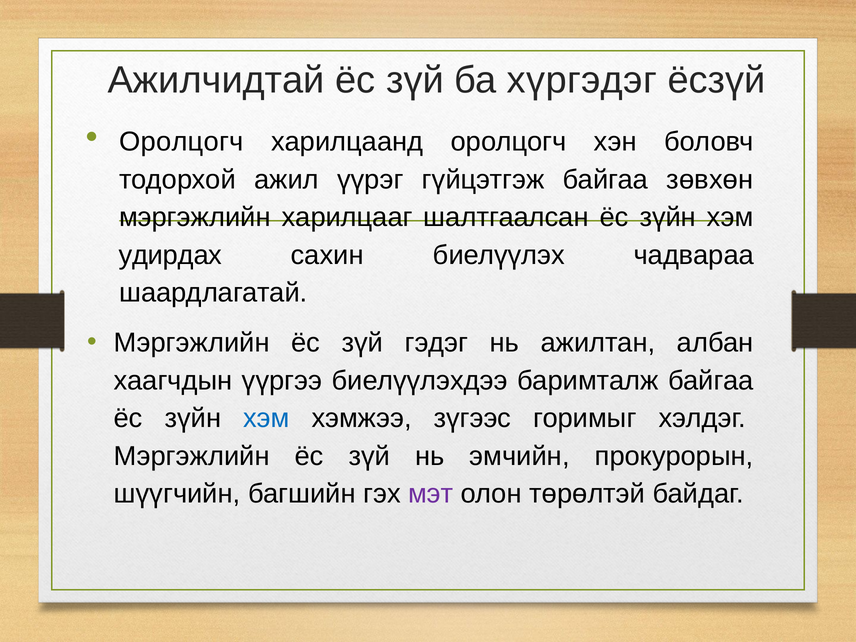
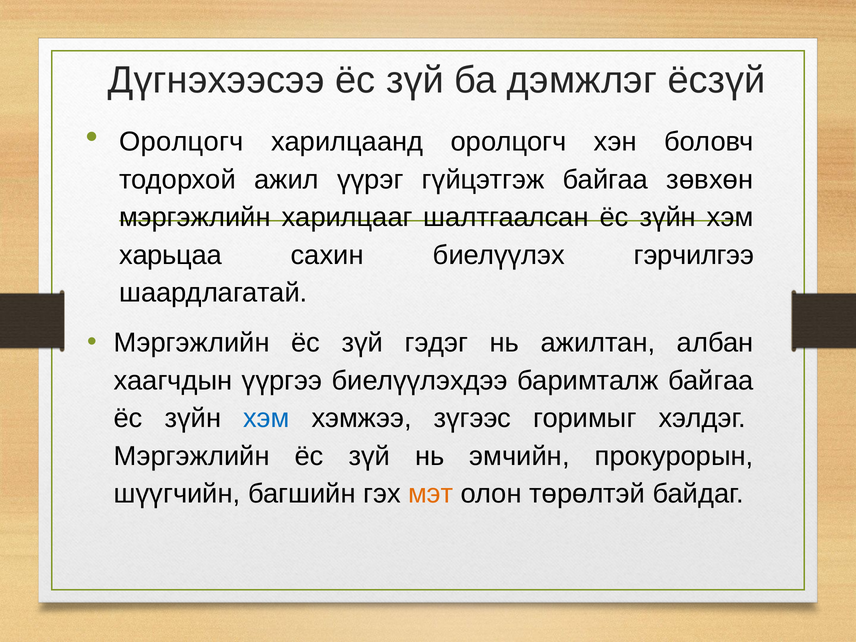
Ажилчидтай: Ажилчидтай -> Дүгнэхээсээ (216, 80)
хүргэдэг: хүргэдэг -> дэмжлэг (582, 80)
удирдах: удирдах -> харьцаа (171, 255)
чадвараа: чадвараа -> гэрчилгээ (694, 255)
мэт colour: purple -> orange (431, 494)
